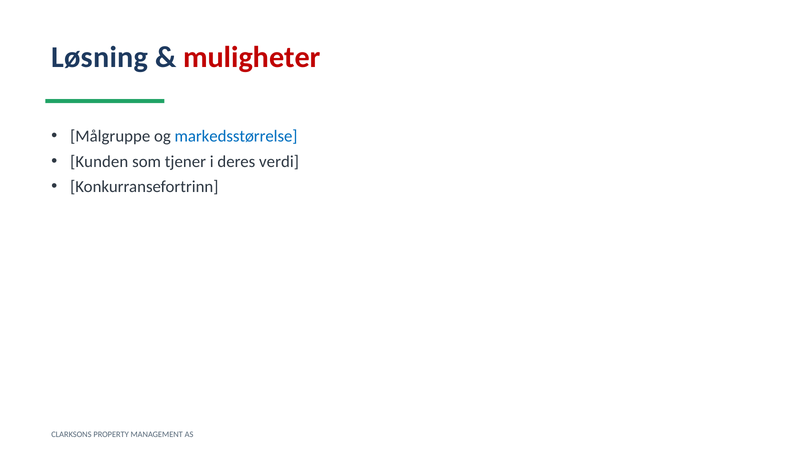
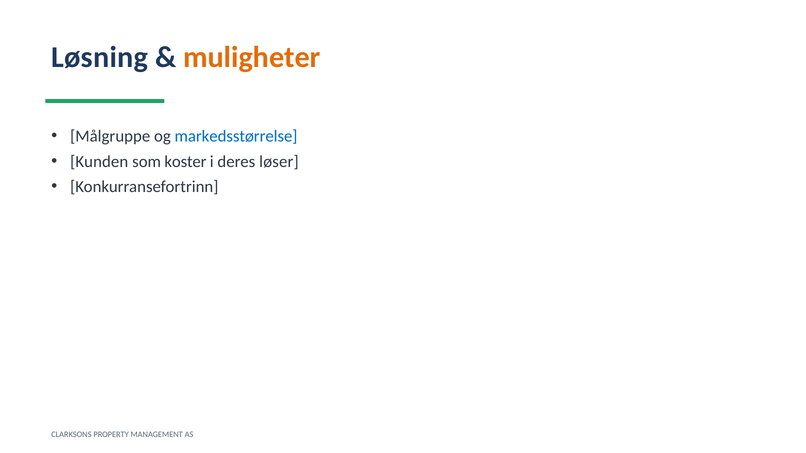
muligheter colour: red -> orange (252, 58)
tjener: tjener -> koster (186, 162)
verdi: verdi -> løser (279, 162)
